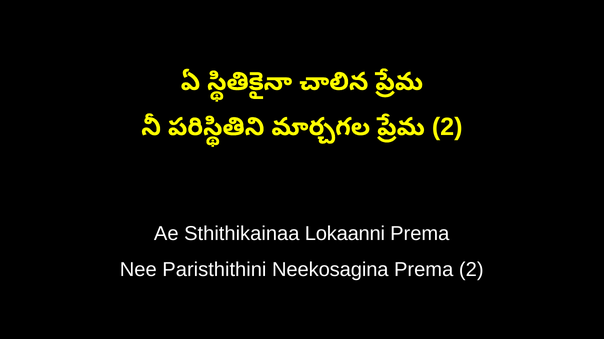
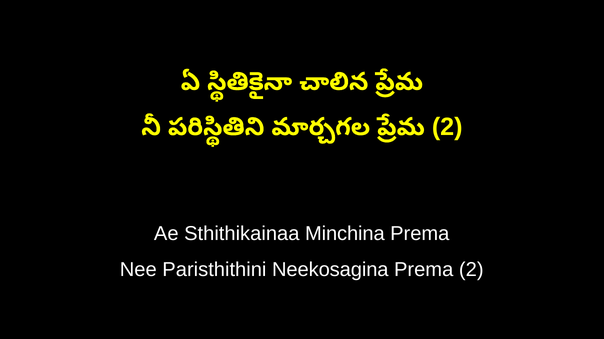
Lokaanni: Lokaanni -> Minchina (345, 234)
